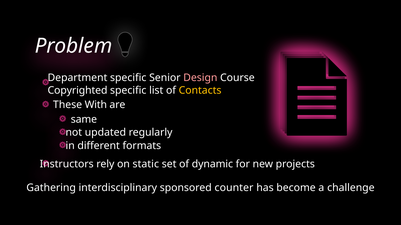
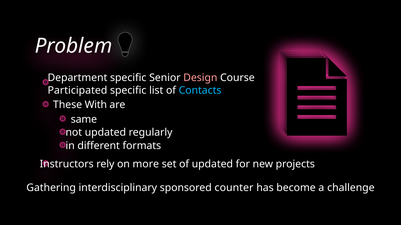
Copyrighted: Copyrighted -> Participated (77, 90)
Contacts colour: yellow -> light blue (200, 90)
static: static -> more (146, 164)
of dynamic: dynamic -> updated (212, 164)
